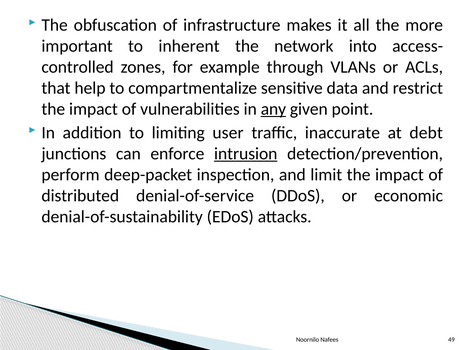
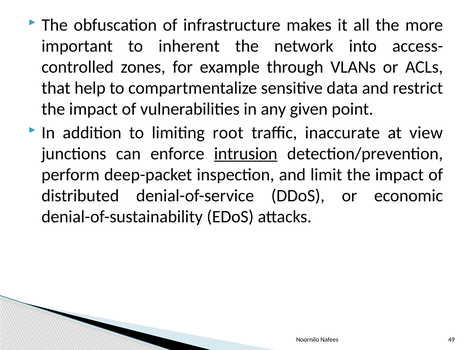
any underline: present -> none (273, 109)
user: user -> root (228, 132)
debt: debt -> view (426, 132)
